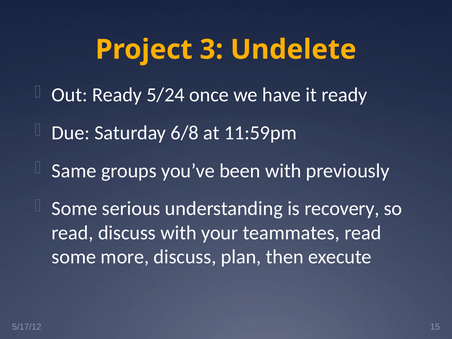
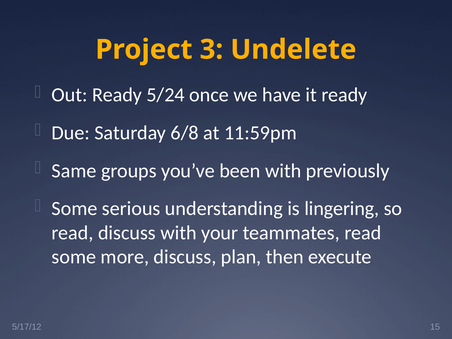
recovery: recovery -> lingering (342, 209)
